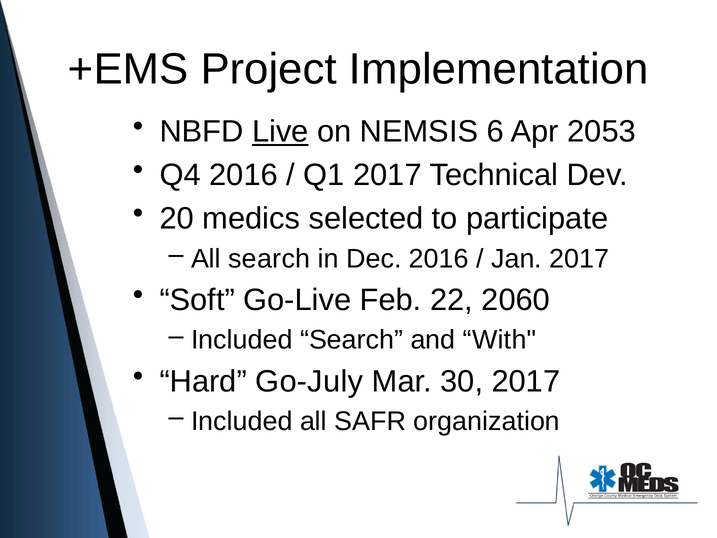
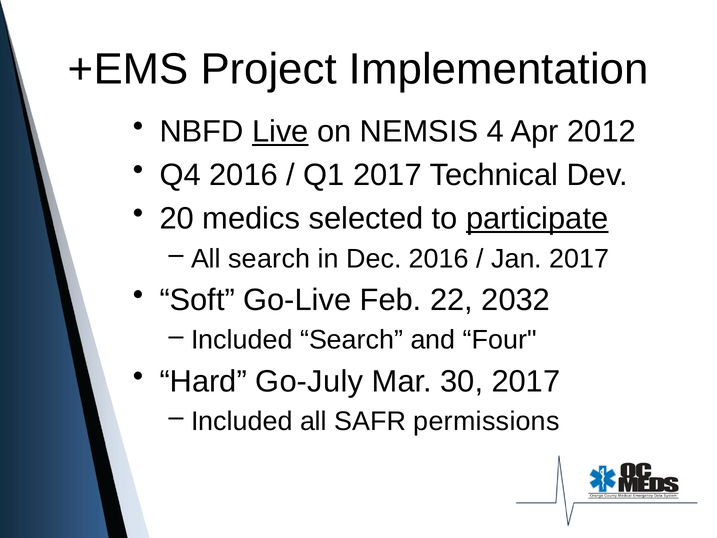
6: 6 -> 4 (495, 132)
2053: 2053 -> 2012 (602, 132)
participate underline: none -> present (537, 219)
2060: 2060 -> 2032 (516, 300)
With: With -> Four (500, 340)
organization: organization -> permissions (487, 421)
